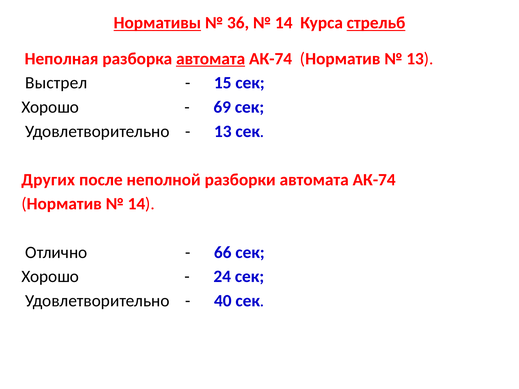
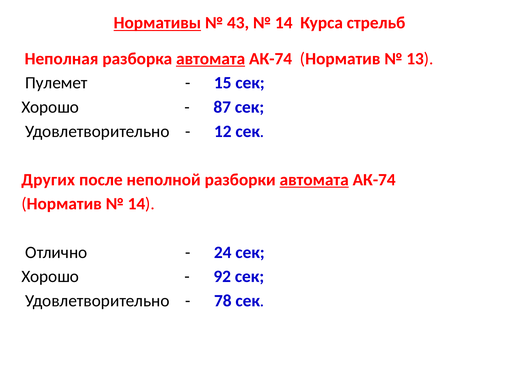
36: 36 -> 43 (238, 23)
стрельб underline: present -> none (376, 23)
Выстрел: Выстрел -> Пулемет (56, 83)
69: 69 -> 87 (222, 107)
13: 13 -> 12 (223, 131)
автомата underline: none -> present (314, 180)
66: 66 -> 24 (223, 253)
24: 24 -> 92 (222, 277)
40: 40 -> 78 (223, 301)
